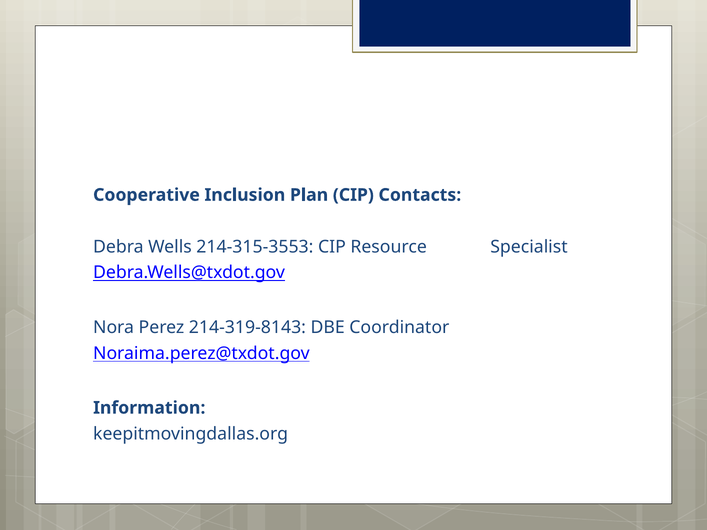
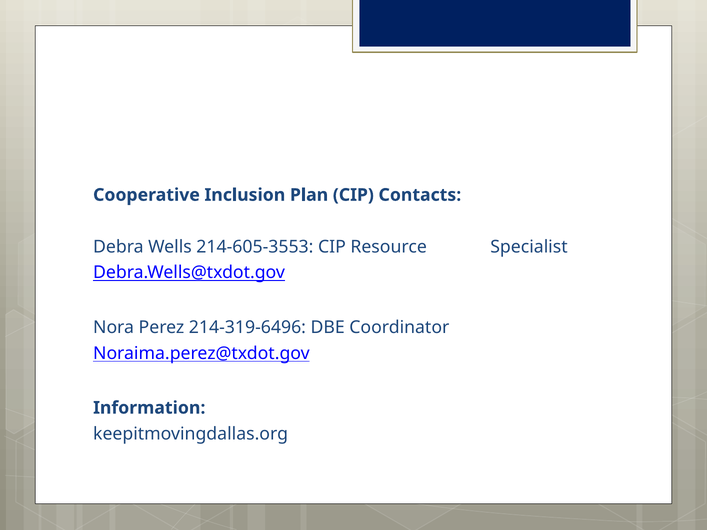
214-315-3553: 214-315-3553 -> 214-605-3553 (255, 247)
214-319-8143: 214-319-8143 -> 214-319-6496 (247, 327)
